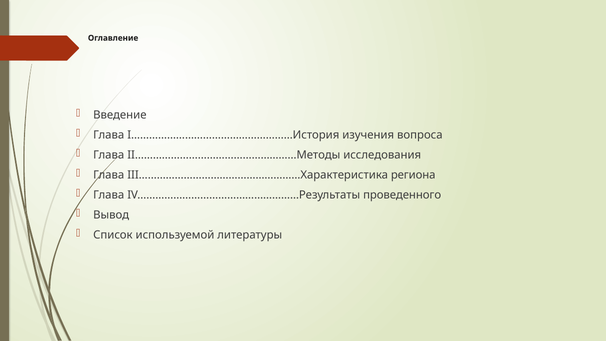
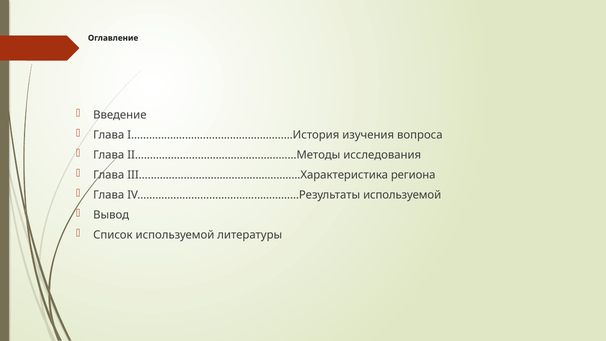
IV………………………………………………Результаты проведенного: проведенного -> используемой (402, 195)
